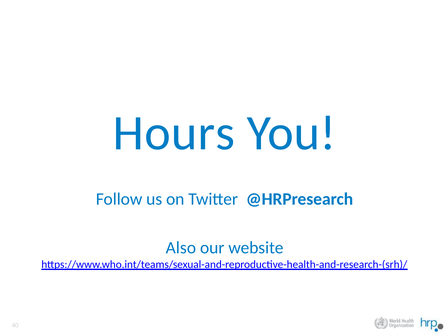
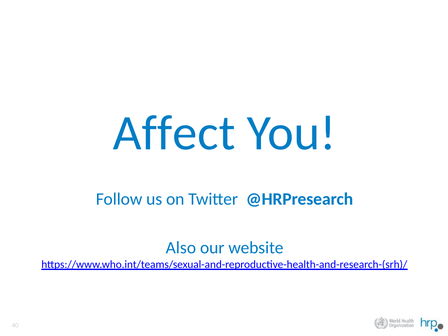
Hours: Hours -> Affect (174, 133)
